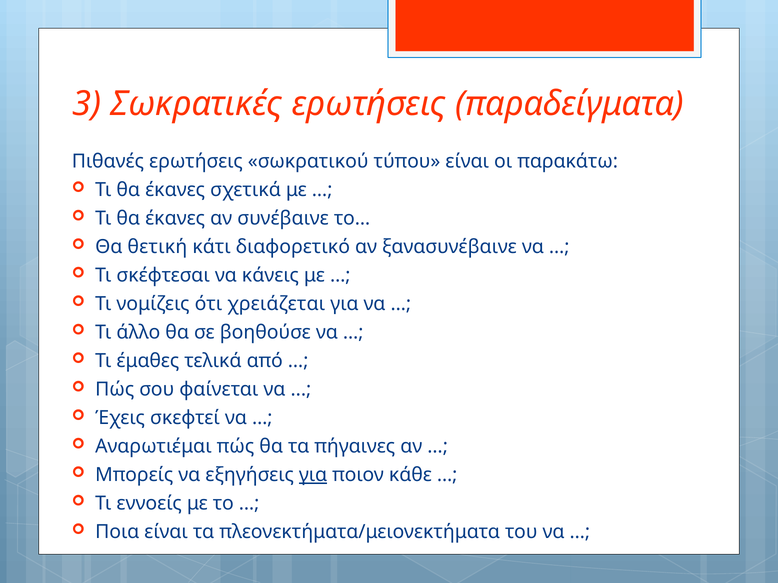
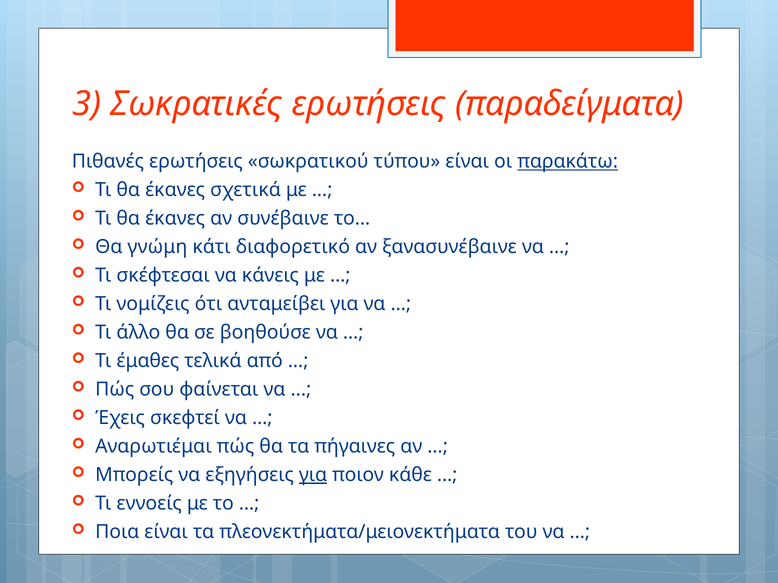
παρακάτω underline: none -> present (568, 162)
θετική: θετική -> γνώμη (157, 247)
χρειάζεται: χρειάζεται -> ανταμείβει (276, 304)
